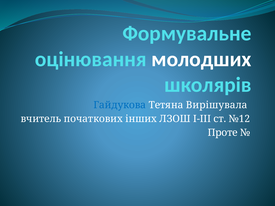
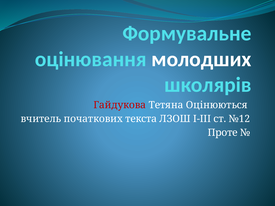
Гайдукова colour: blue -> red (120, 105)
Вирішувала: Вирішувала -> Оцінюються (217, 105)
інших: інших -> текста (141, 119)
